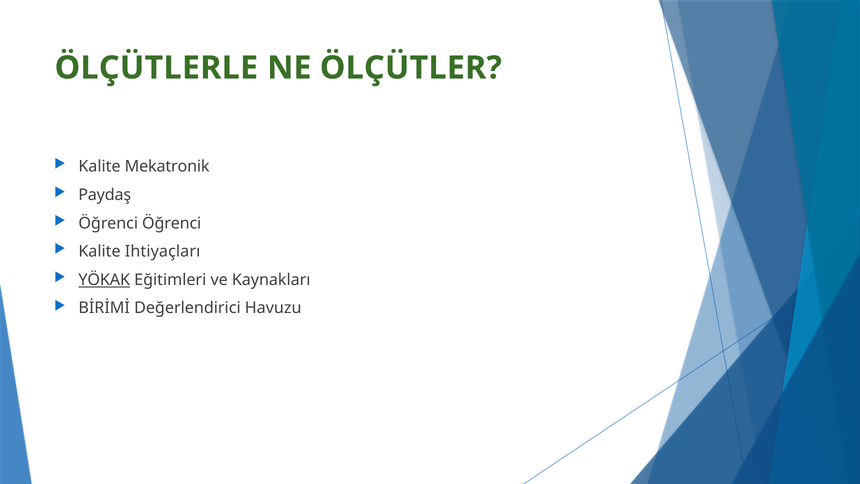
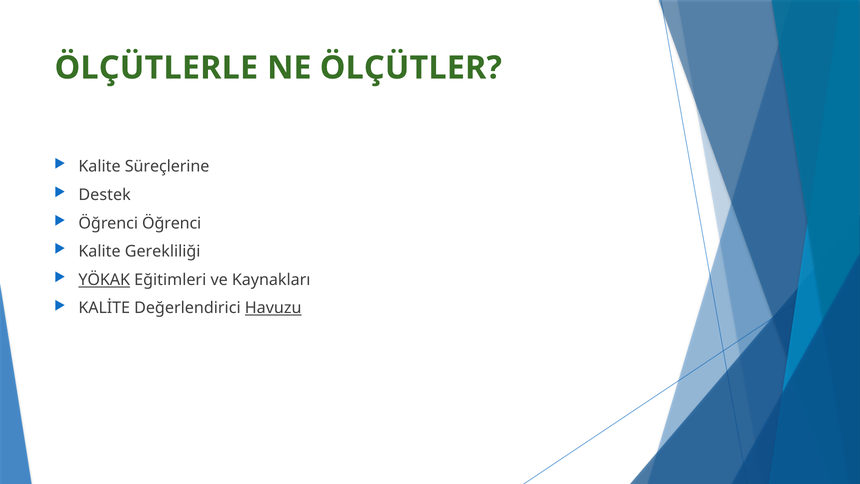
Mekatronik: Mekatronik -> Süreçlerine (167, 166)
Paydaş: Paydaş -> Destek (105, 195)
Ihtiyaçları: Ihtiyaçları -> Gerekliliği (163, 251)
BİRİMİ: BİRİMİ -> KALİTE (104, 308)
Havuzu underline: none -> present (273, 308)
